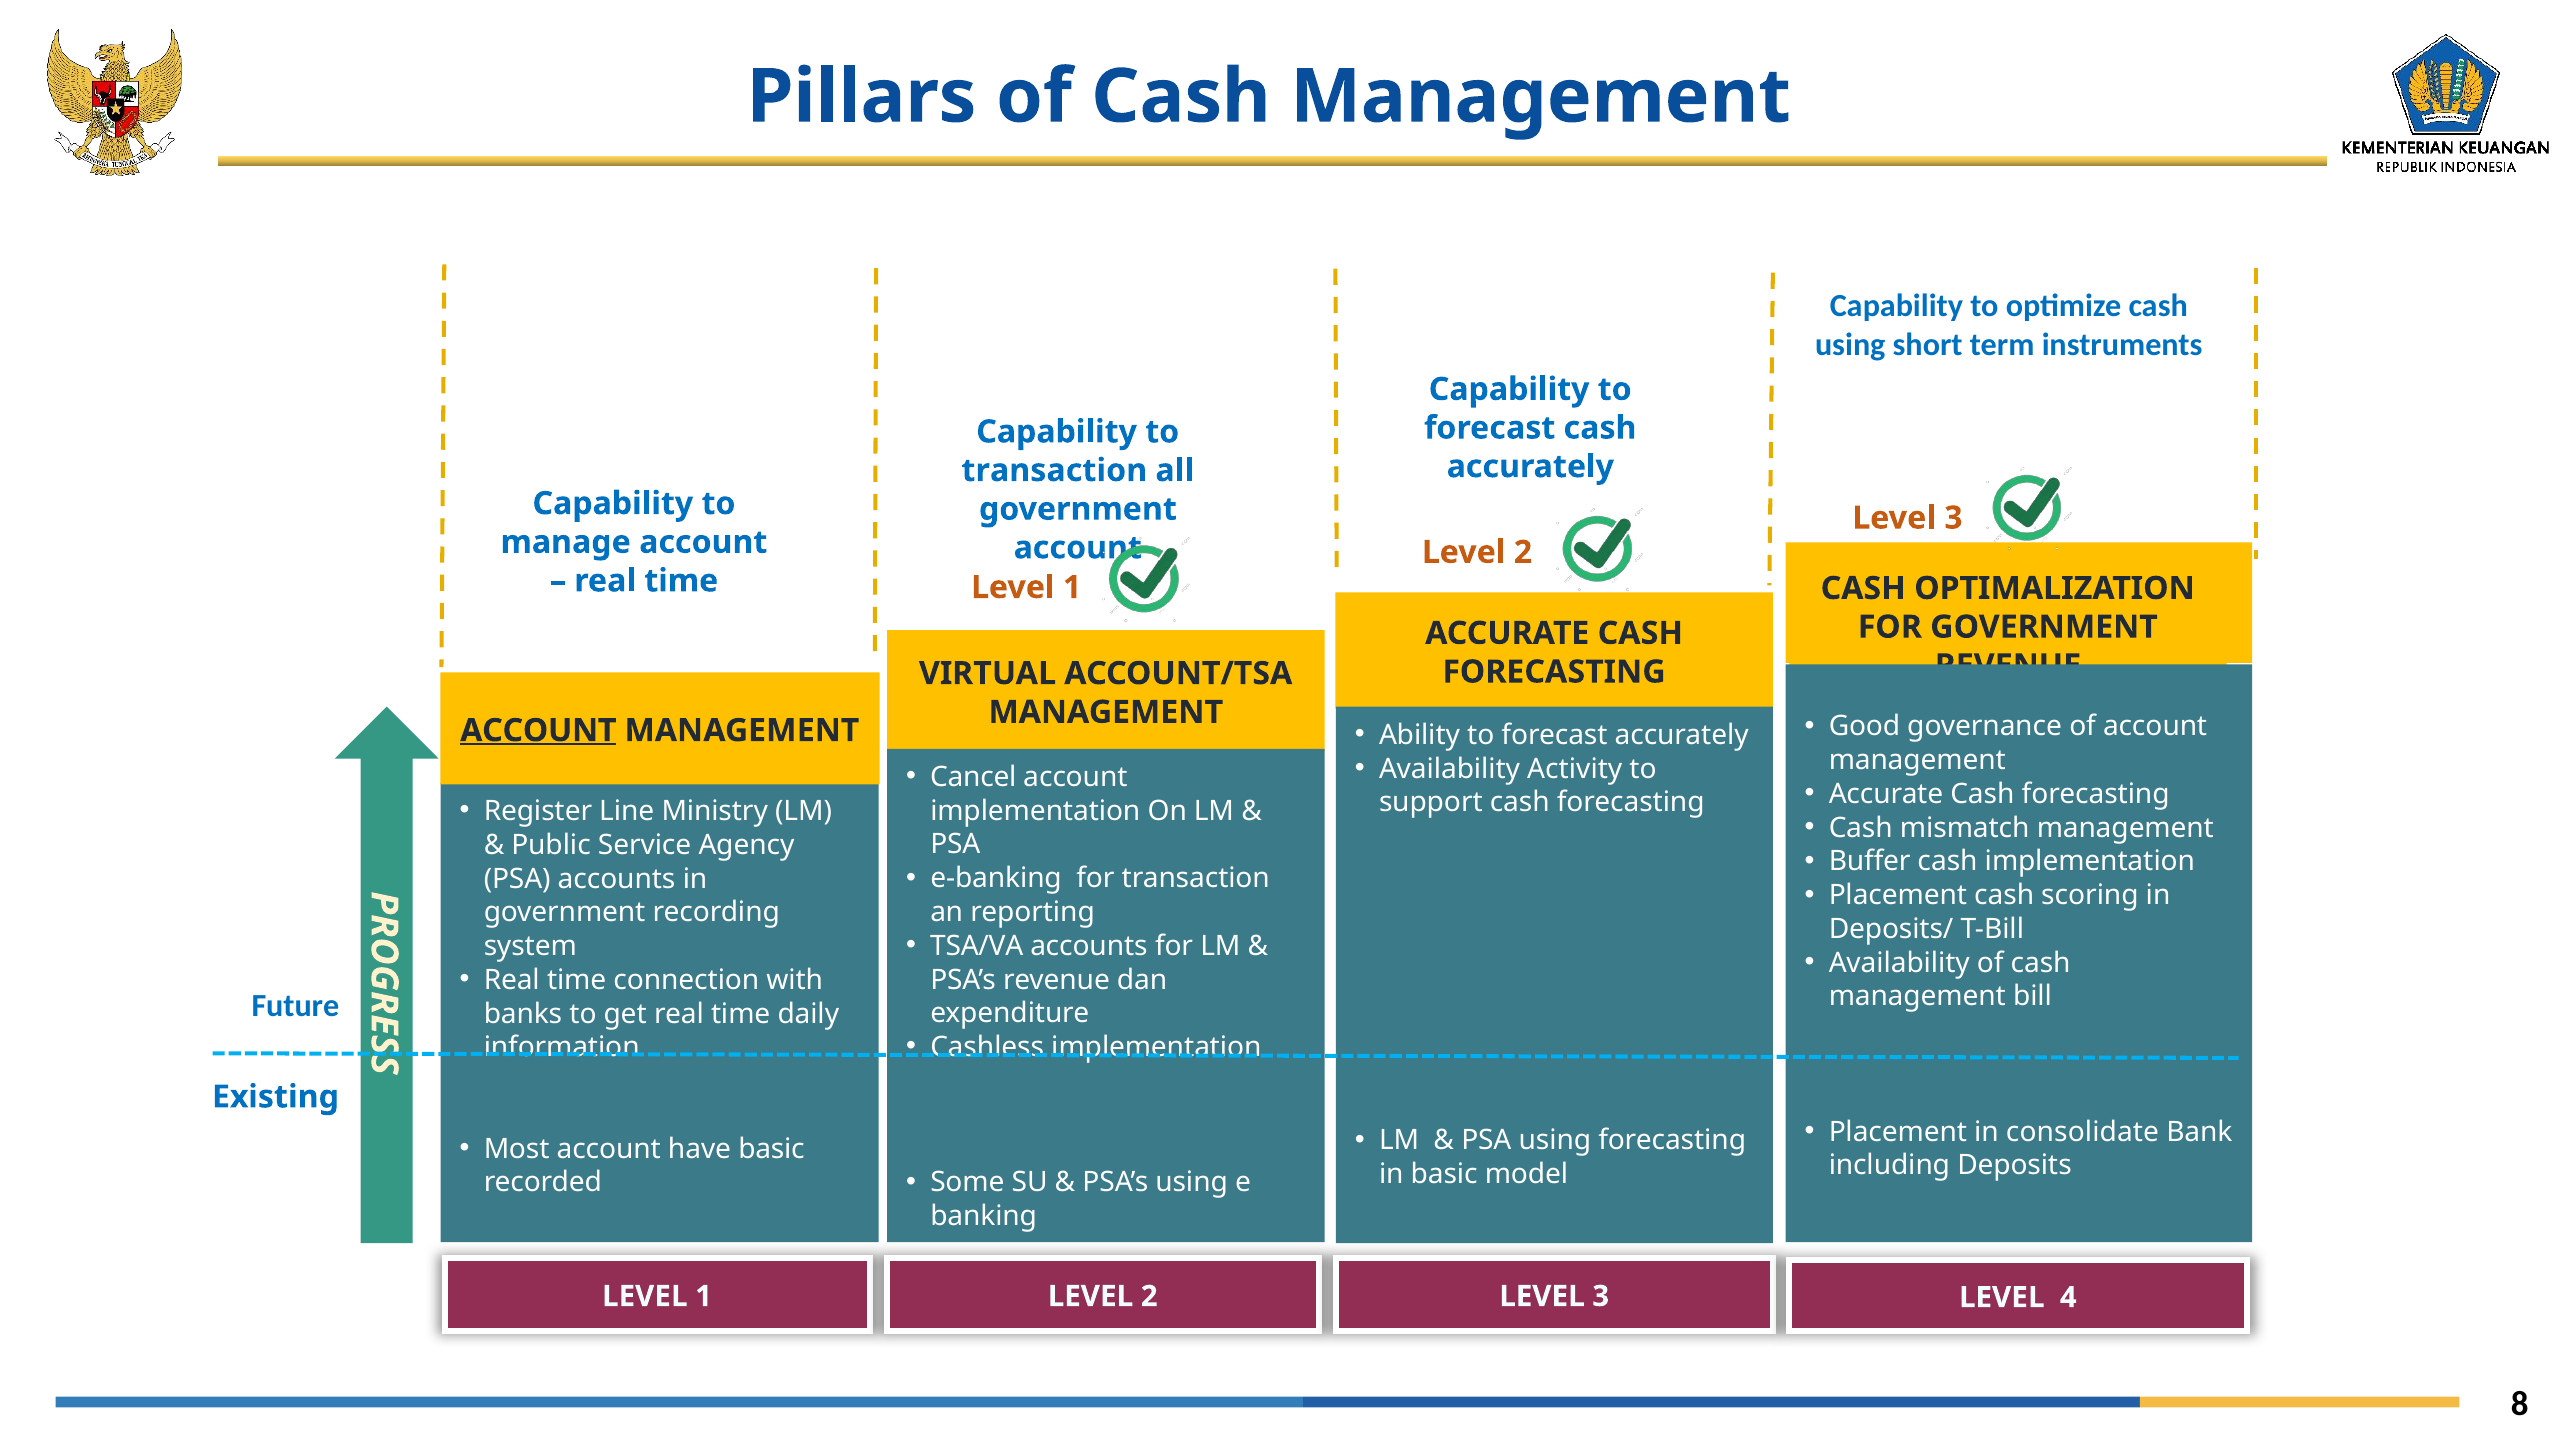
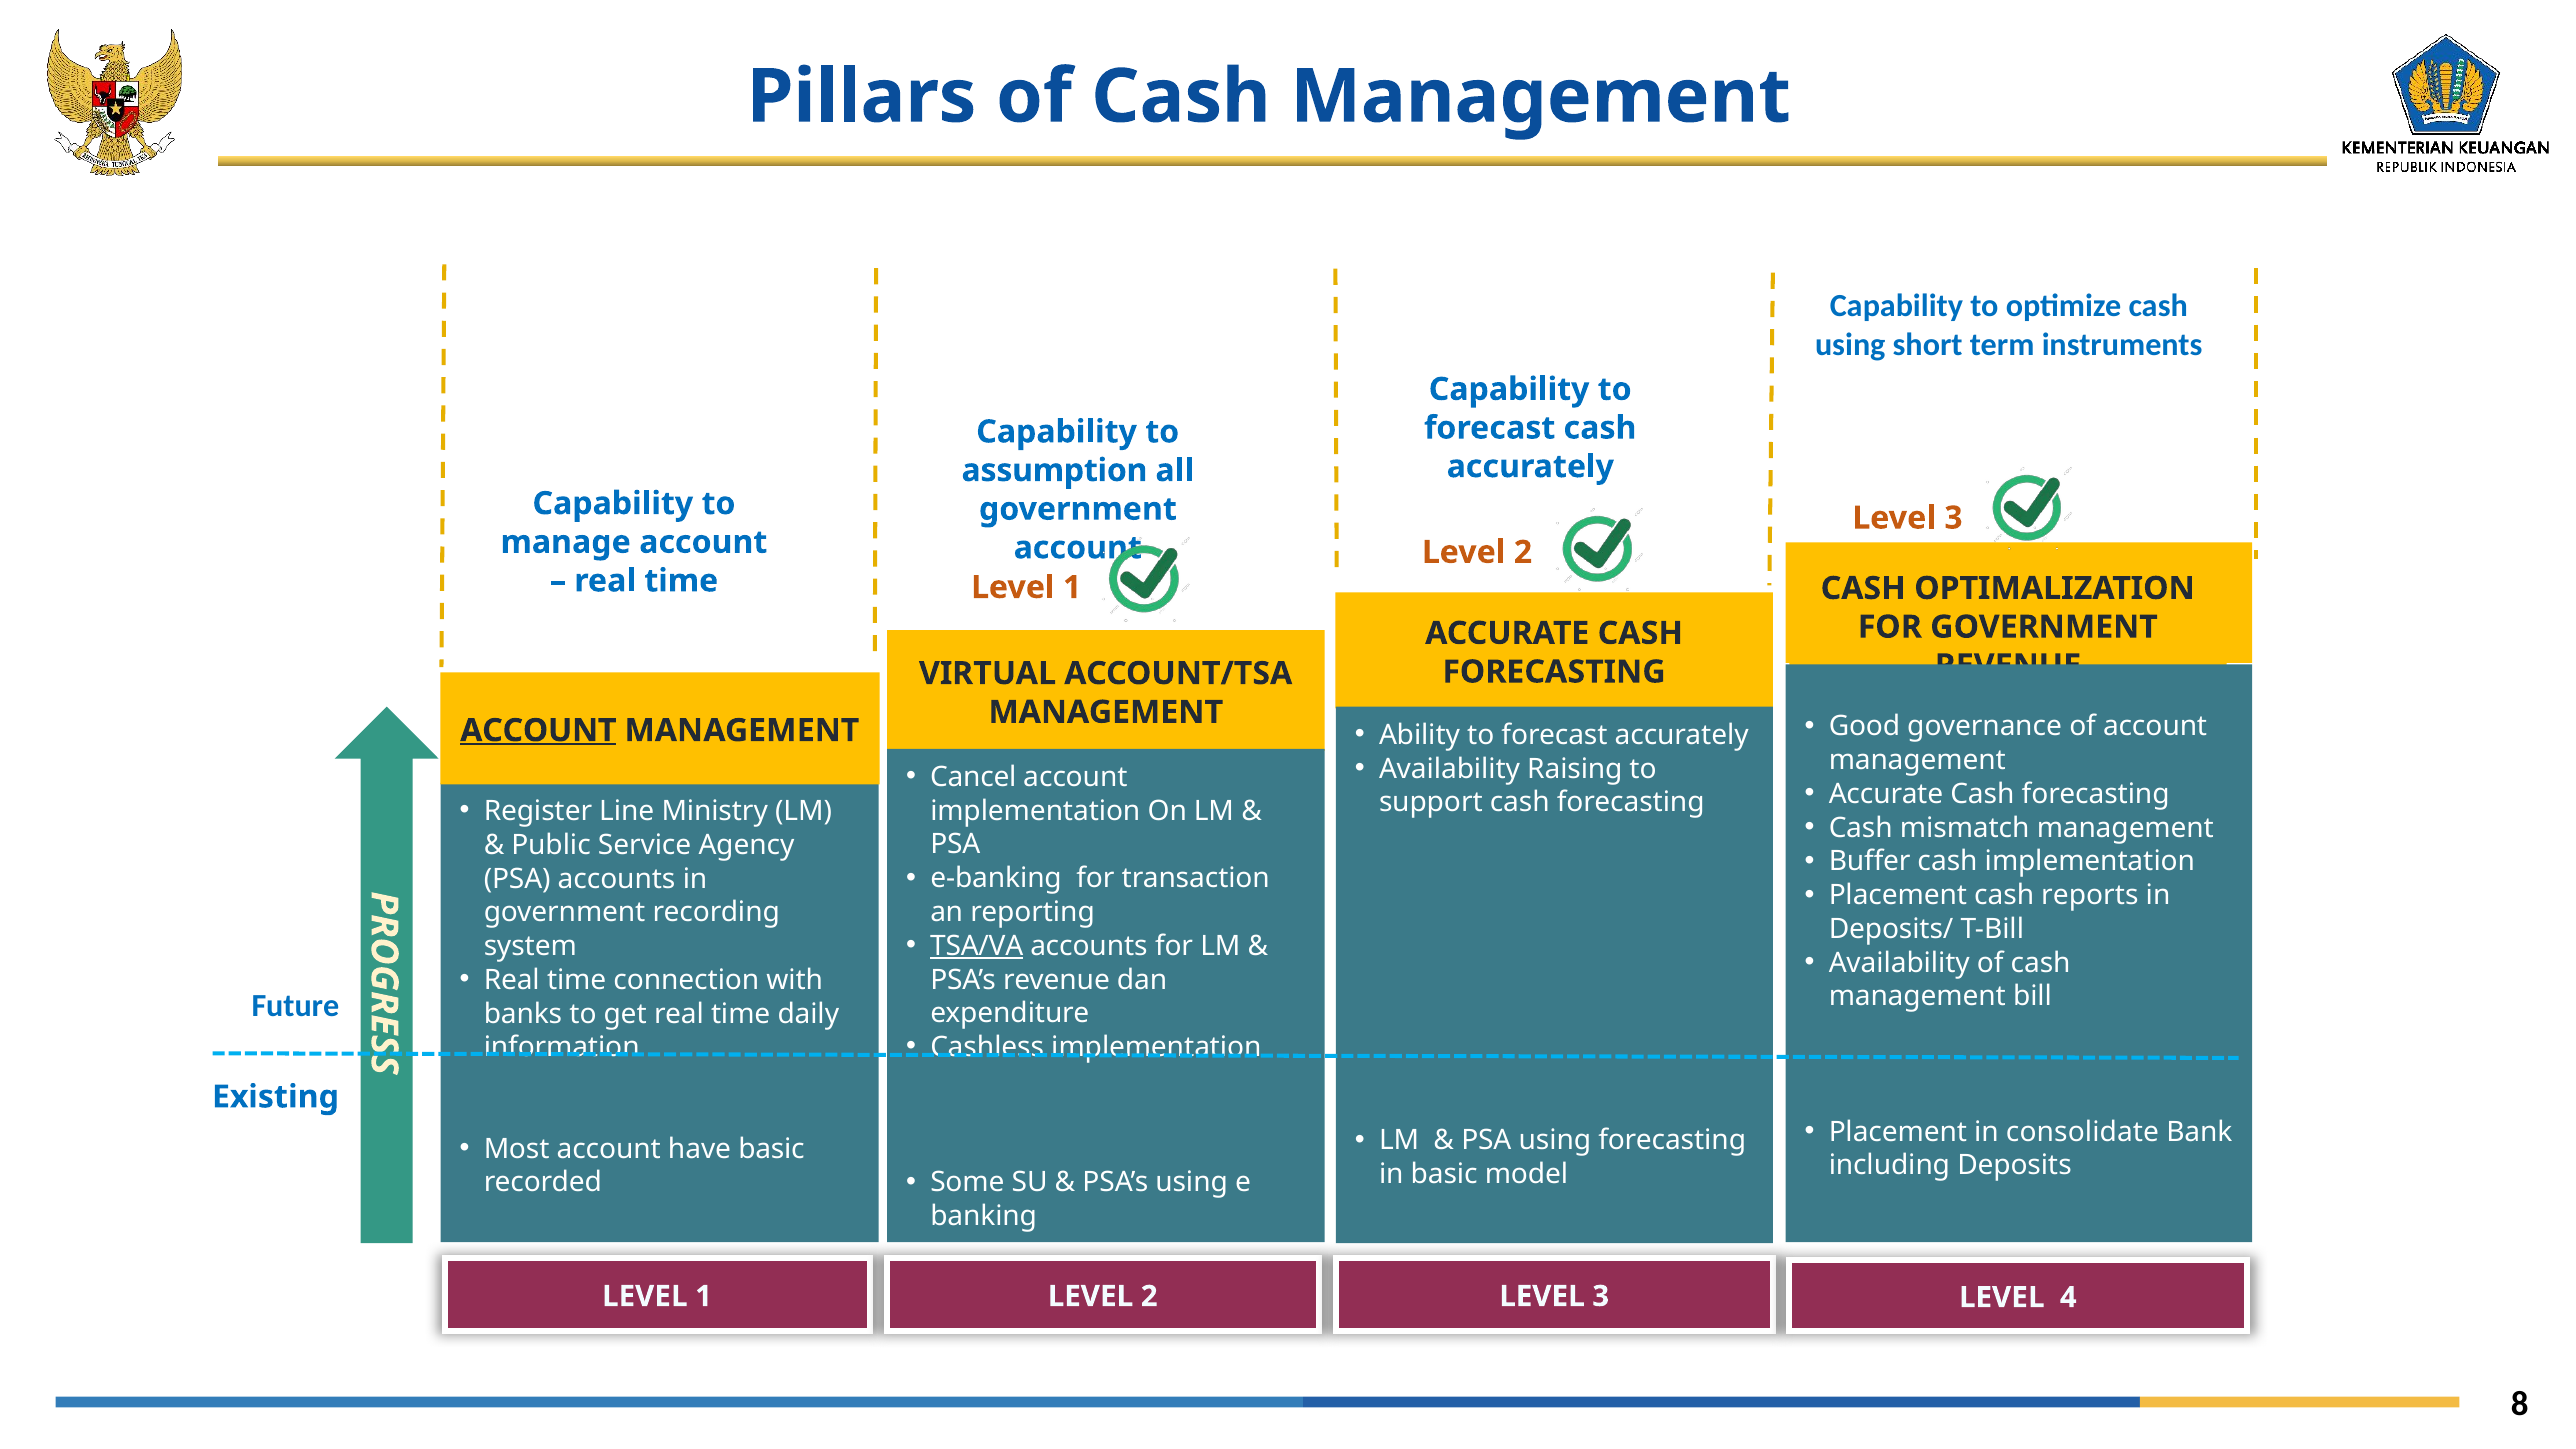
transaction: transaction -> assumption (1055, 470)
Activity: Activity -> Raising (1575, 769)
scoring: scoring -> reports (2090, 895)
TSA/VA underline: none -> present (977, 946)
